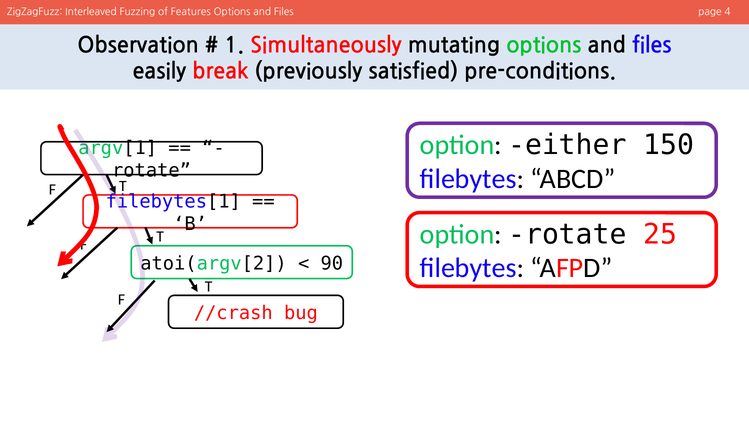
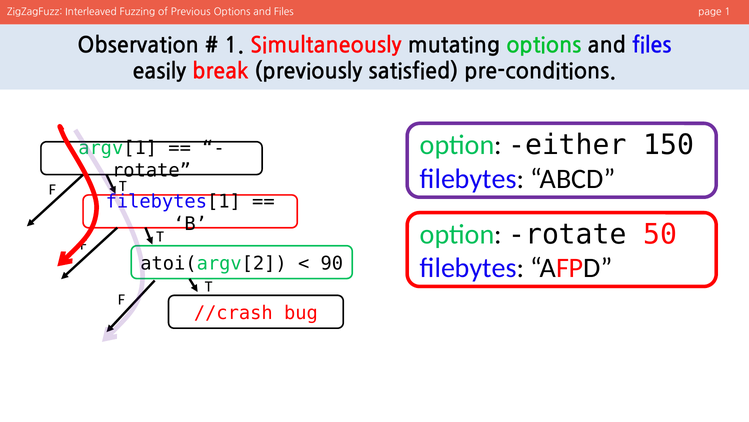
Features: Features -> Previous (191, 12)
page 4: 4 -> 1 (727, 12)
25: 25 -> 50 (660, 234)
